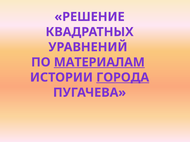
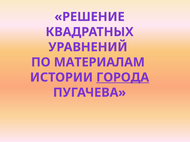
МАТЕРИАЛАМ underline: present -> none (99, 62)
